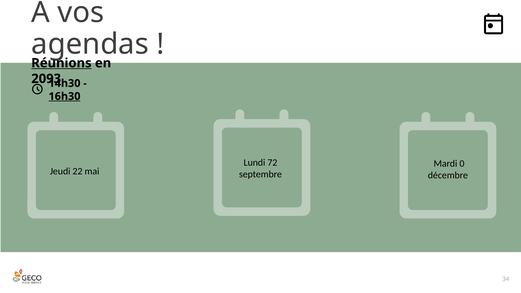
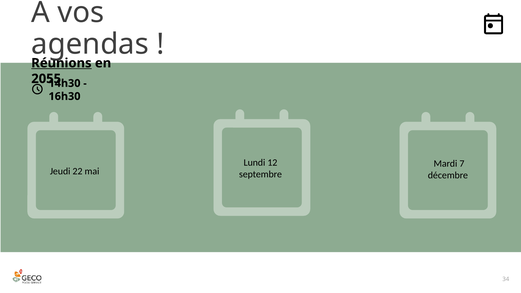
2093: 2093 -> 2055 (46, 79)
16h30 underline: present -> none (64, 96)
72: 72 -> 12 (272, 163)
0: 0 -> 7 (462, 164)
